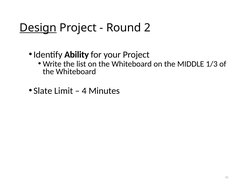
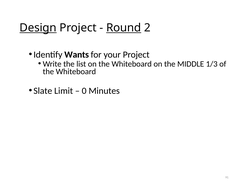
Round underline: none -> present (124, 28)
Ability: Ability -> Wants (77, 55)
4: 4 -> 0 (84, 91)
